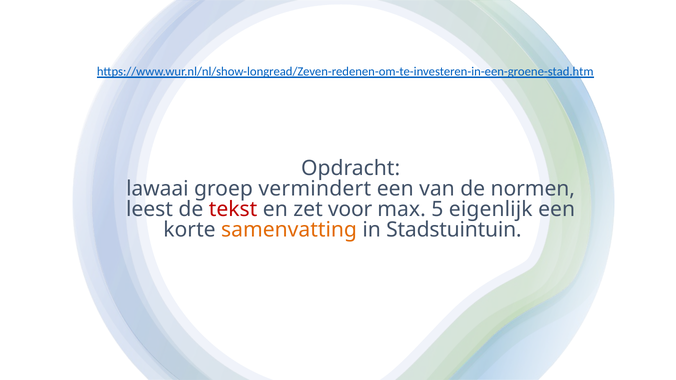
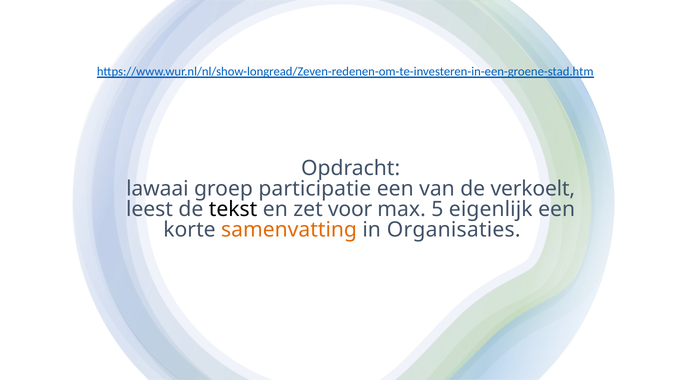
vermindert: vermindert -> participatie (315, 189)
normen: normen -> verkoelt (533, 189)
tekst colour: red -> black (233, 210)
Stadstuintuin: Stadstuintuin -> Organisaties (454, 230)
